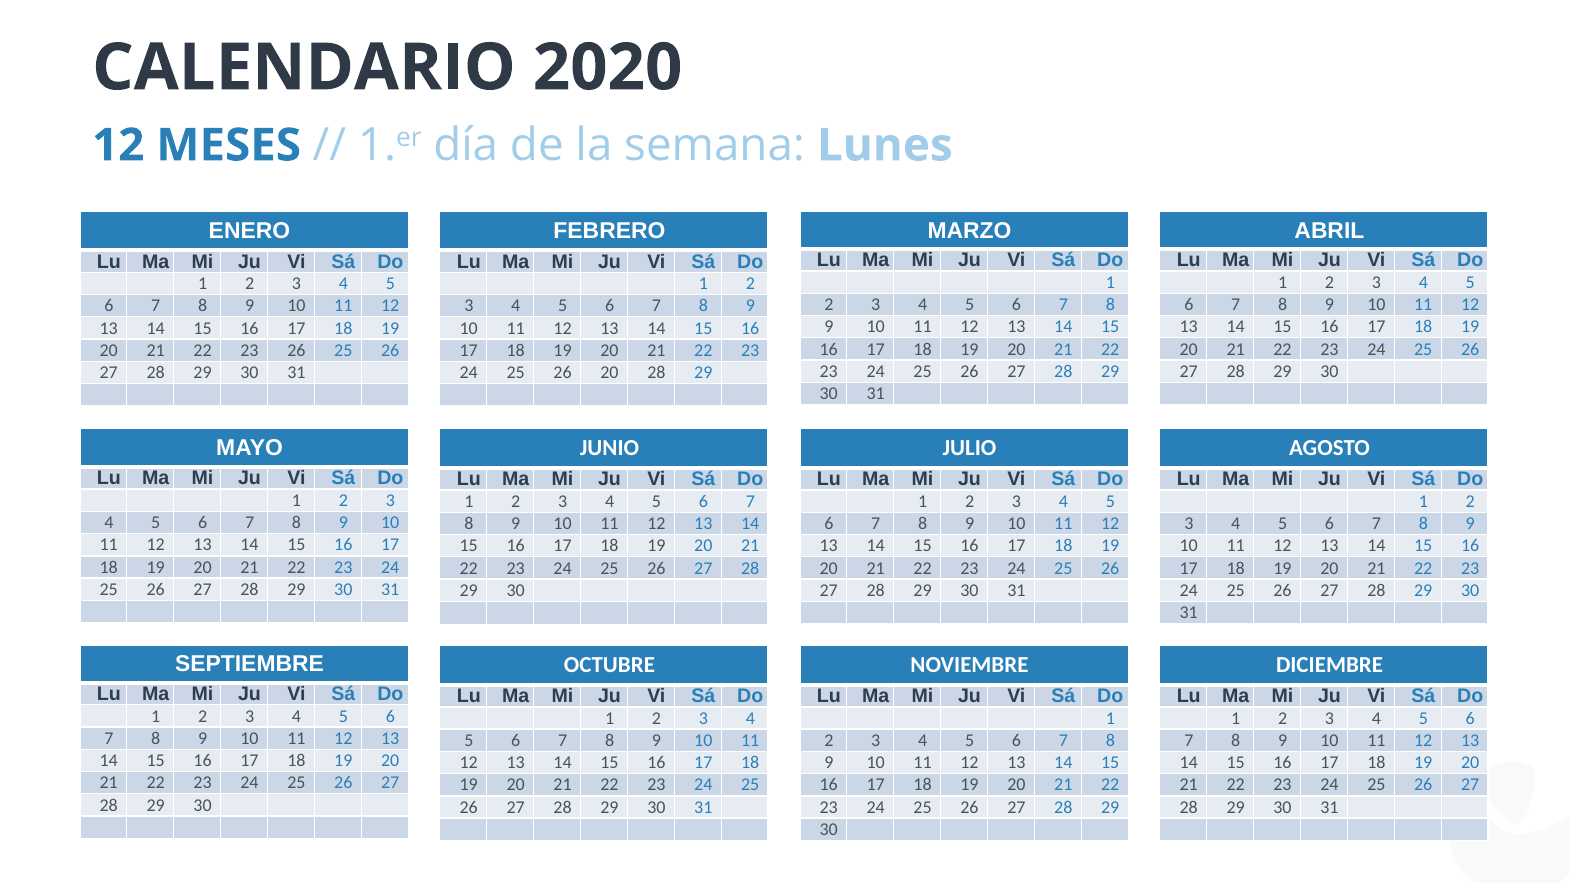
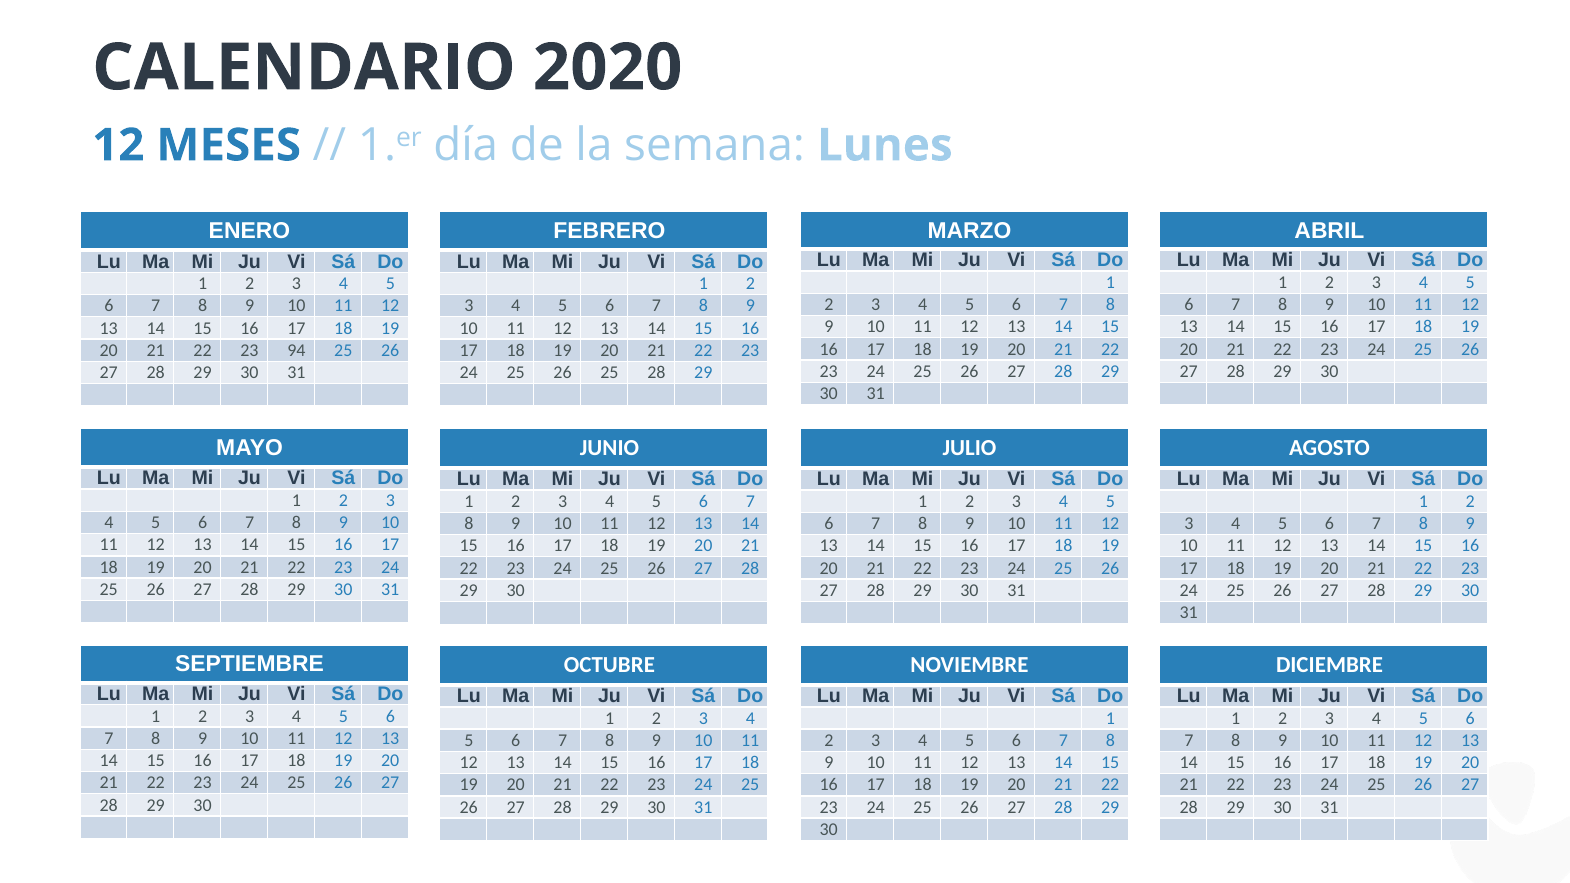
23 26: 26 -> 94 (296, 350)
26 20: 20 -> 25 (609, 373)
